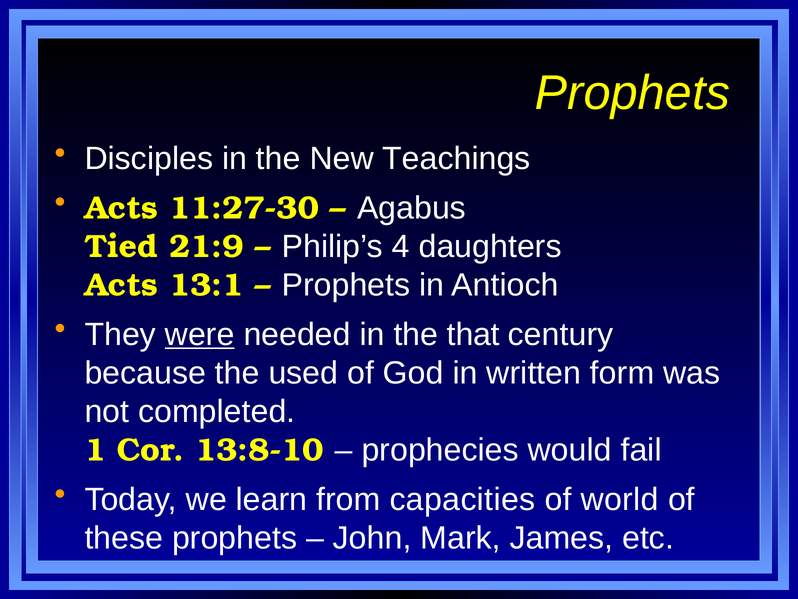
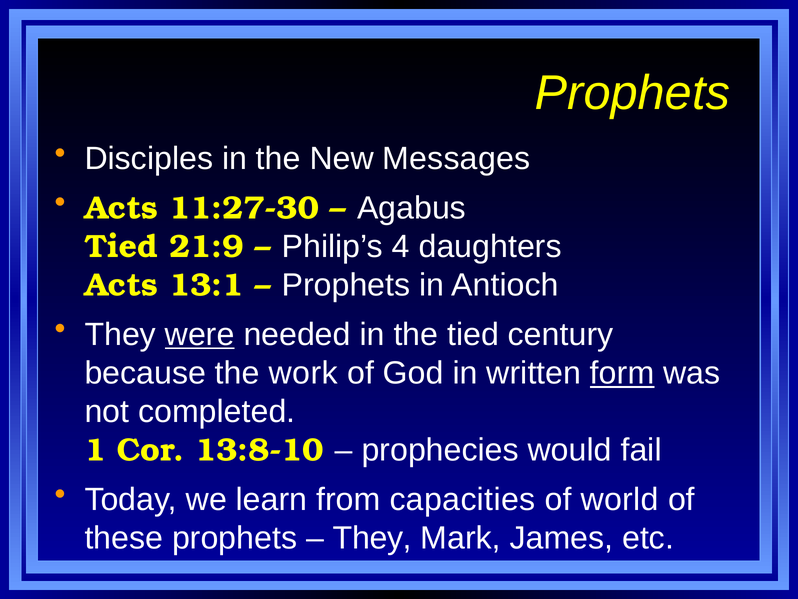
Teachings: Teachings -> Messages (456, 159)
the that: that -> tied (473, 334)
used: used -> work (303, 373)
form underline: none -> present (622, 373)
John: John -> They (372, 538)
